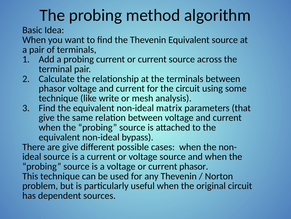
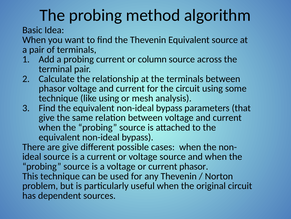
current or current: current -> column (152, 59)
like write: write -> using (109, 98)
matrix: matrix -> bypass (169, 108)
